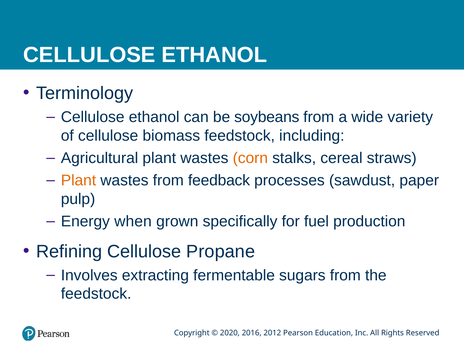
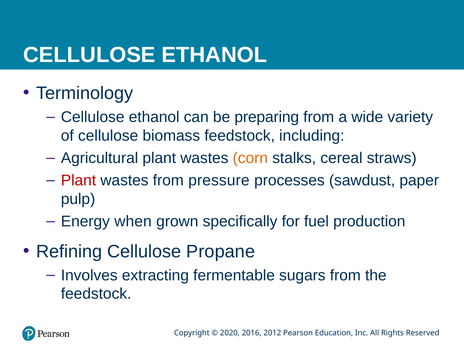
soybeans: soybeans -> preparing (267, 117)
Plant colour: orange -> red (79, 181)
feedback: feedback -> pressure (219, 181)
